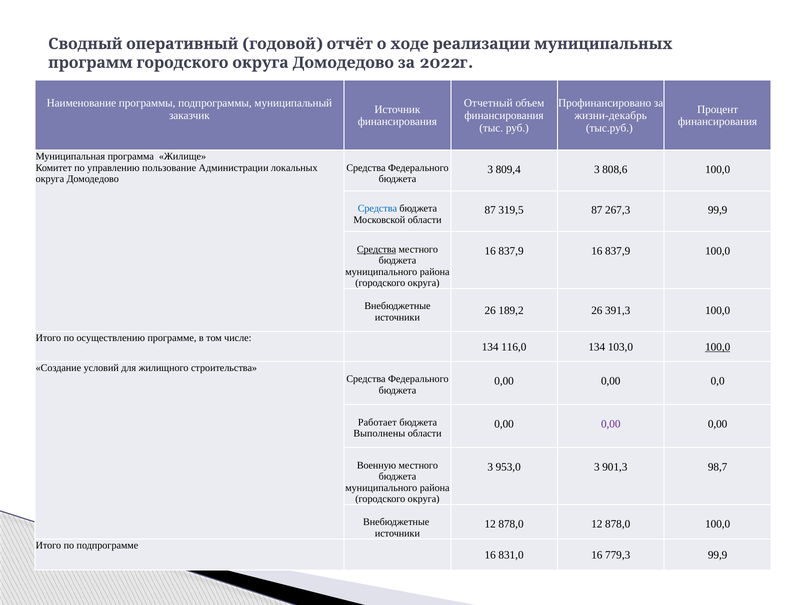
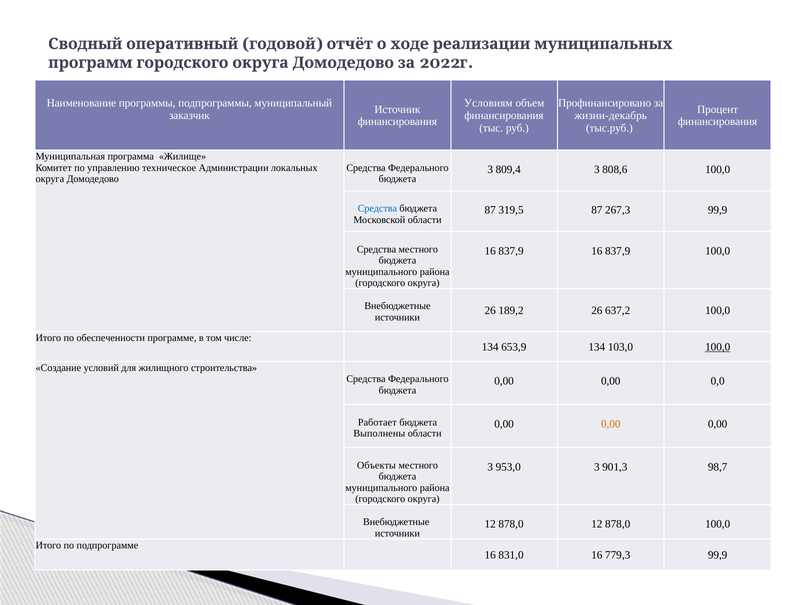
Отчетный: Отчетный -> Условиям (488, 103)
пользование: пользование -> техническое (169, 168)
Средства underline: present -> none (377, 249)
391,3: 391,3 -> 637,2 (618, 310)
осуществлению: осуществлению -> обеспеченности (111, 338)
116,0: 116,0 -> 653,9 (514, 347)
0,00 colour: purple -> orange (611, 424)
Военную: Военную -> Объекты (376, 465)
